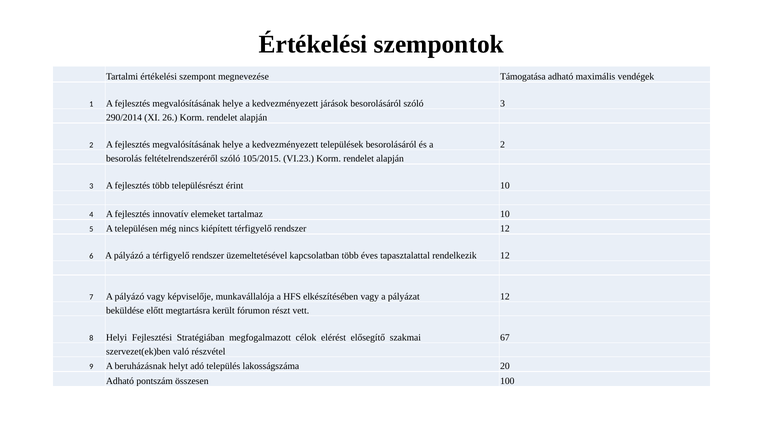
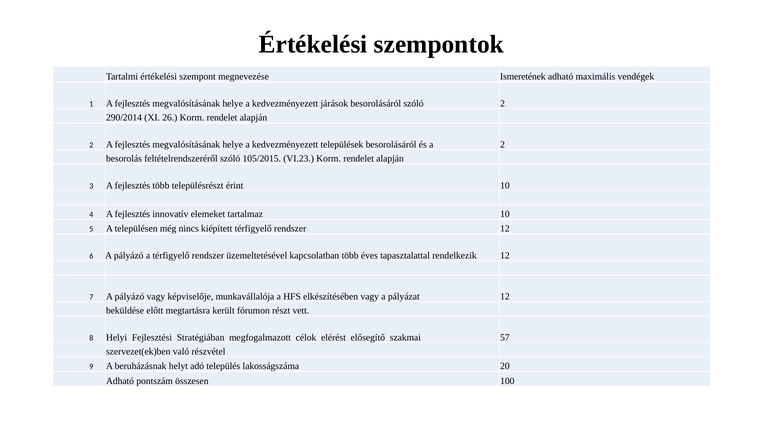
Támogatása: Támogatása -> Ismeretének (523, 77)
szóló 3: 3 -> 2 (503, 104)
67: 67 -> 57 (505, 338)
